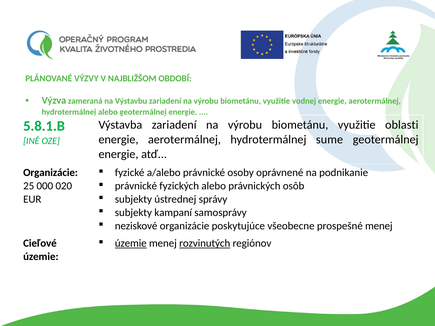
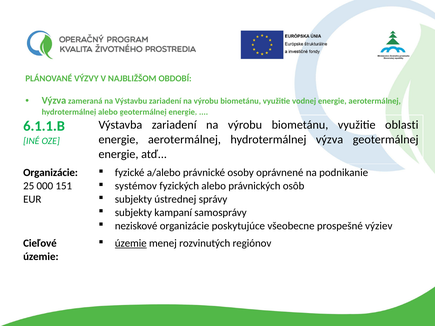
5.8.1.B: 5.8.1.B -> 6.1.1.B (44, 126)
hydrotermálnej sume: sume -> výzva (330, 140)
právnické: právnické -> systémov (136, 186)
020: 020 -> 151 (64, 186)
prospešné menej: menej -> výziev (379, 226)
rozvinutých underline: present -> none (205, 244)
